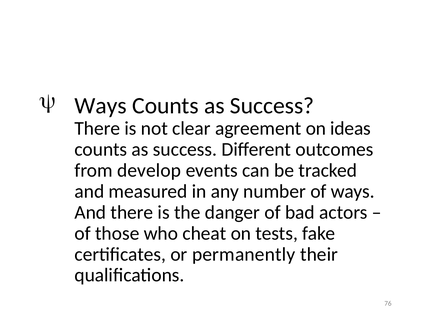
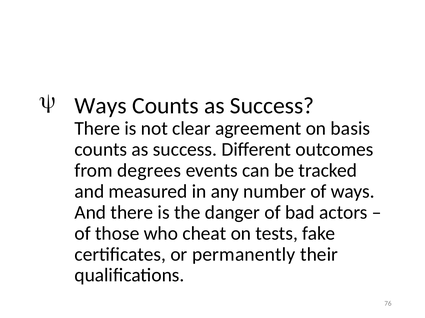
ideas: ideas -> basis (350, 129)
develop: develop -> degrees (149, 171)
